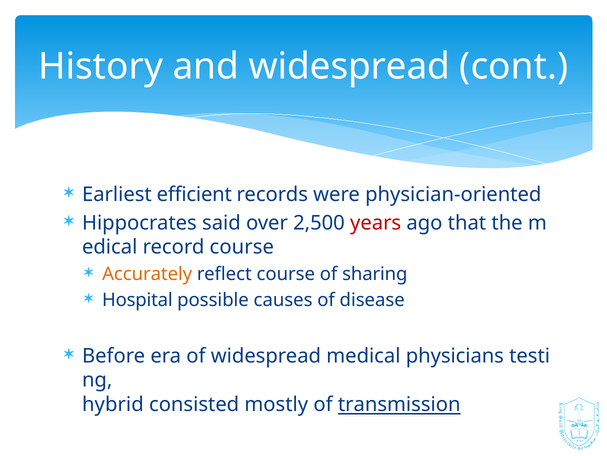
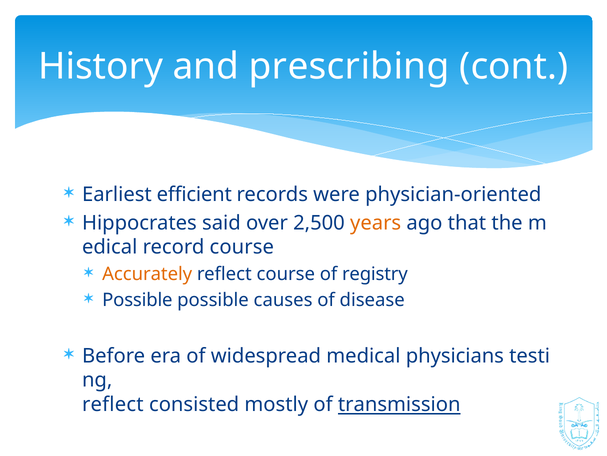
and widespread: widespread -> prescribing (349, 67)
years colour: red -> orange (376, 222)
sharing: sharing -> registry (375, 274)
Hospital: Hospital -> Possible (137, 300)
hybrid: hybrid -> reflect (113, 404)
